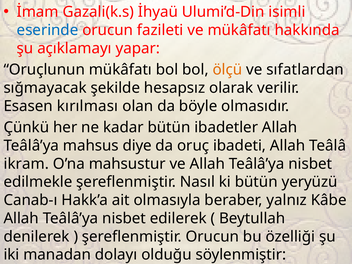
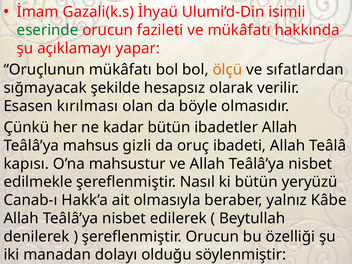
eserinde colour: blue -> green (48, 30)
diye: diye -> gizli (137, 146)
ikram: ikram -> kapısı (26, 164)
